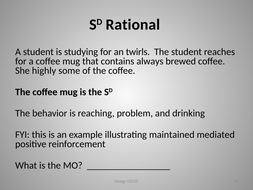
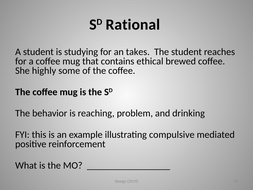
twirls: twirls -> takes (138, 52)
always: always -> ethical (150, 61)
maintained: maintained -> compulsive (172, 134)
